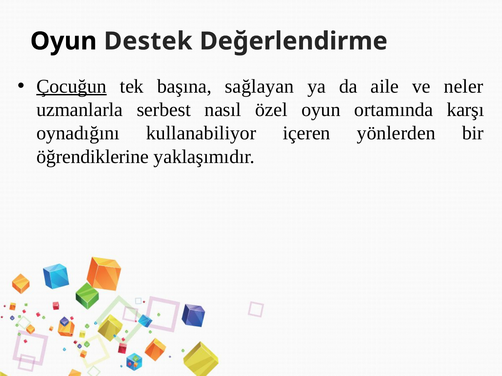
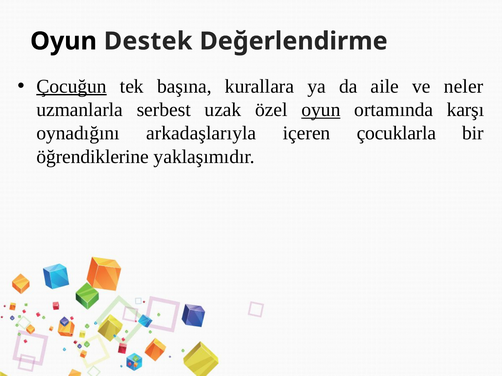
sağlayan: sağlayan -> kurallara (260, 86)
nasıl: nasıl -> uzak (223, 110)
oyun underline: none -> present (321, 110)
kullanabiliyor: kullanabiliyor -> arkadaşlarıyla (201, 133)
yönlerden: yönlerden -> çocuklarla (396, 133)
